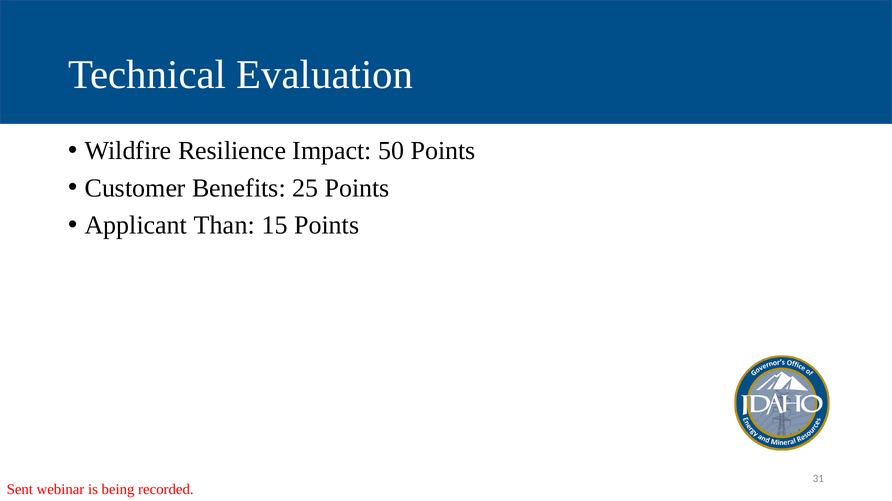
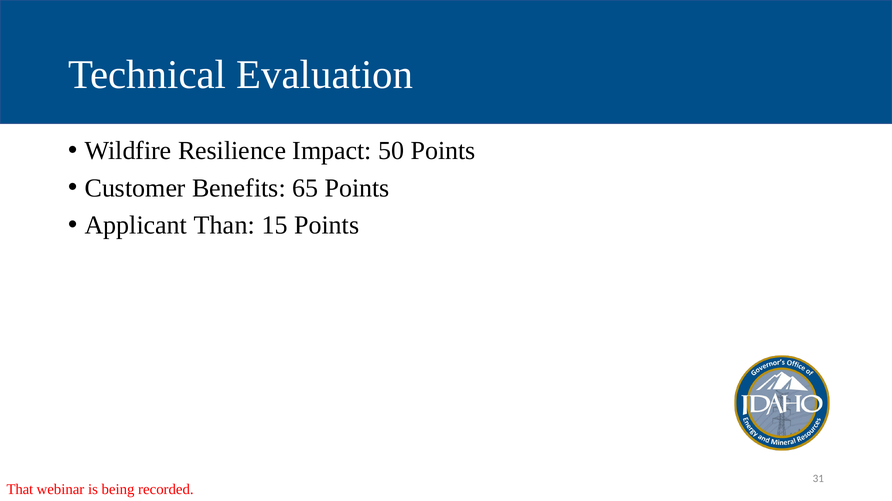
25: 25 -> 65 (305, 188)
Sent: Sent -> That (20, 490)
